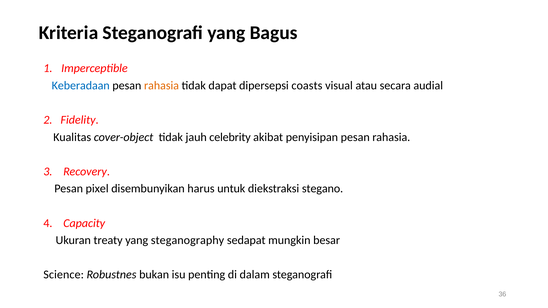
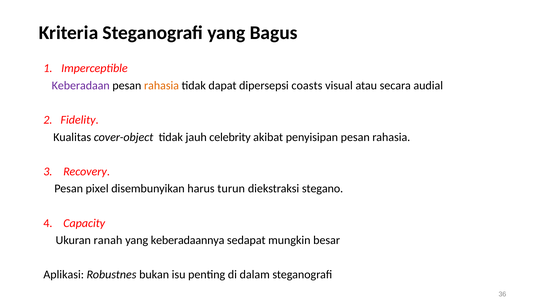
Keberadaan colour: blue -> purple (81, 86)
untuk: untuk -> turun (231, 189)
treaty: treaty -> ranah (108, 240)
steganography: steganography -> keberadaannya (188, 240)
Science: Science -> Aplikasi (64, 275)
